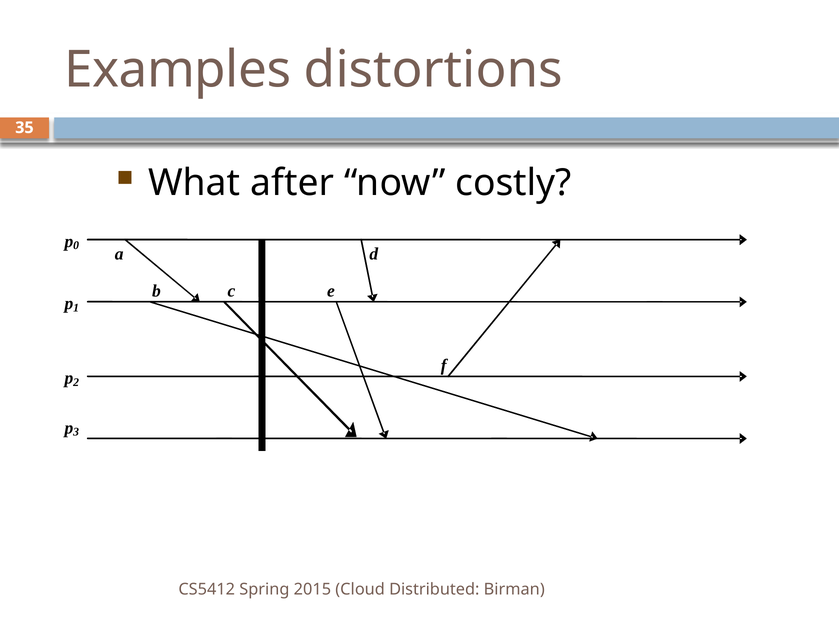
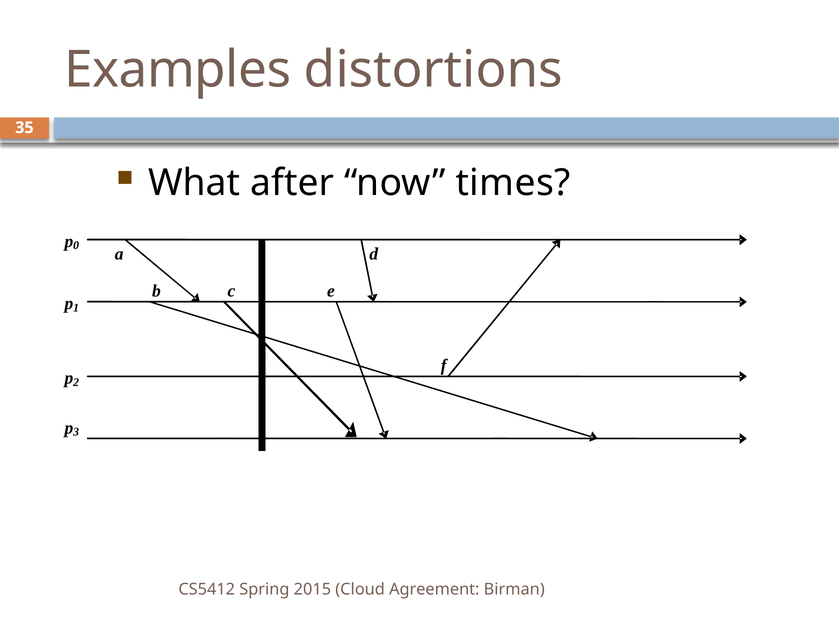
costly: costly -> times (513, 183)
Distributed: Distributed -> Agreement (434, 590)
